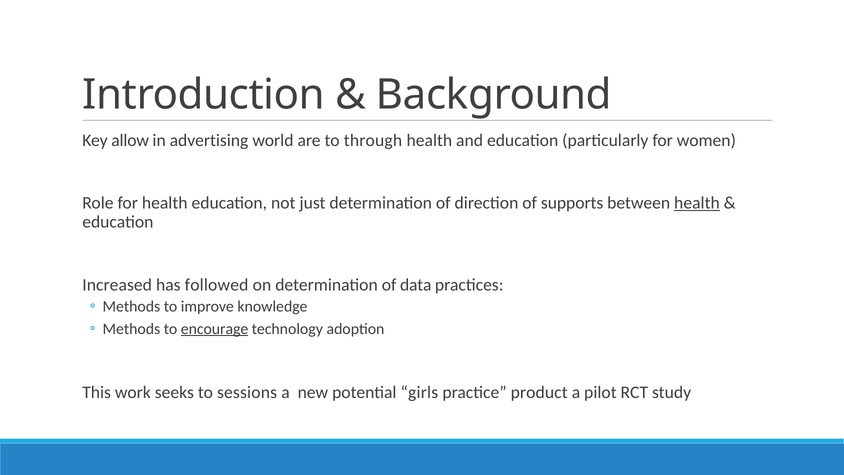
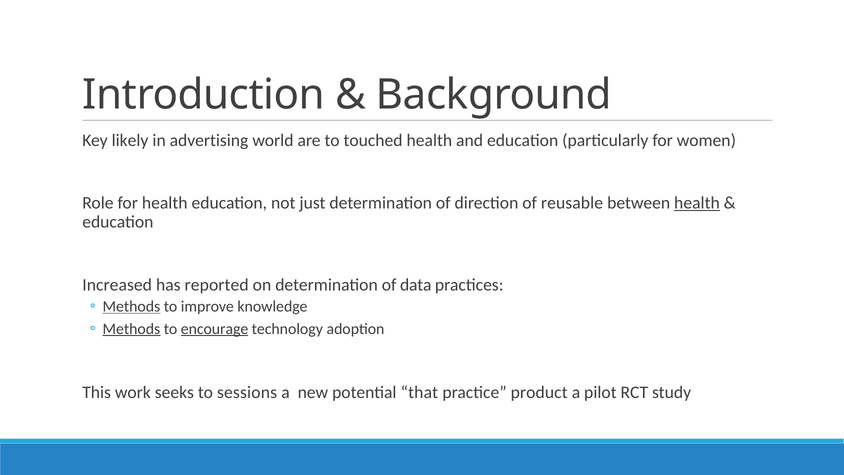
allow: allow -> likely (130, 140)
through: through -> touched (373, 140)
supports: supports -> reusable (572, 203)
followed: followed -> reported (217, 285)
Methods underline: none -> present (131, 306)
Methods underline: none -> present (131, 329)
girls: girls -> that (419, 392)
